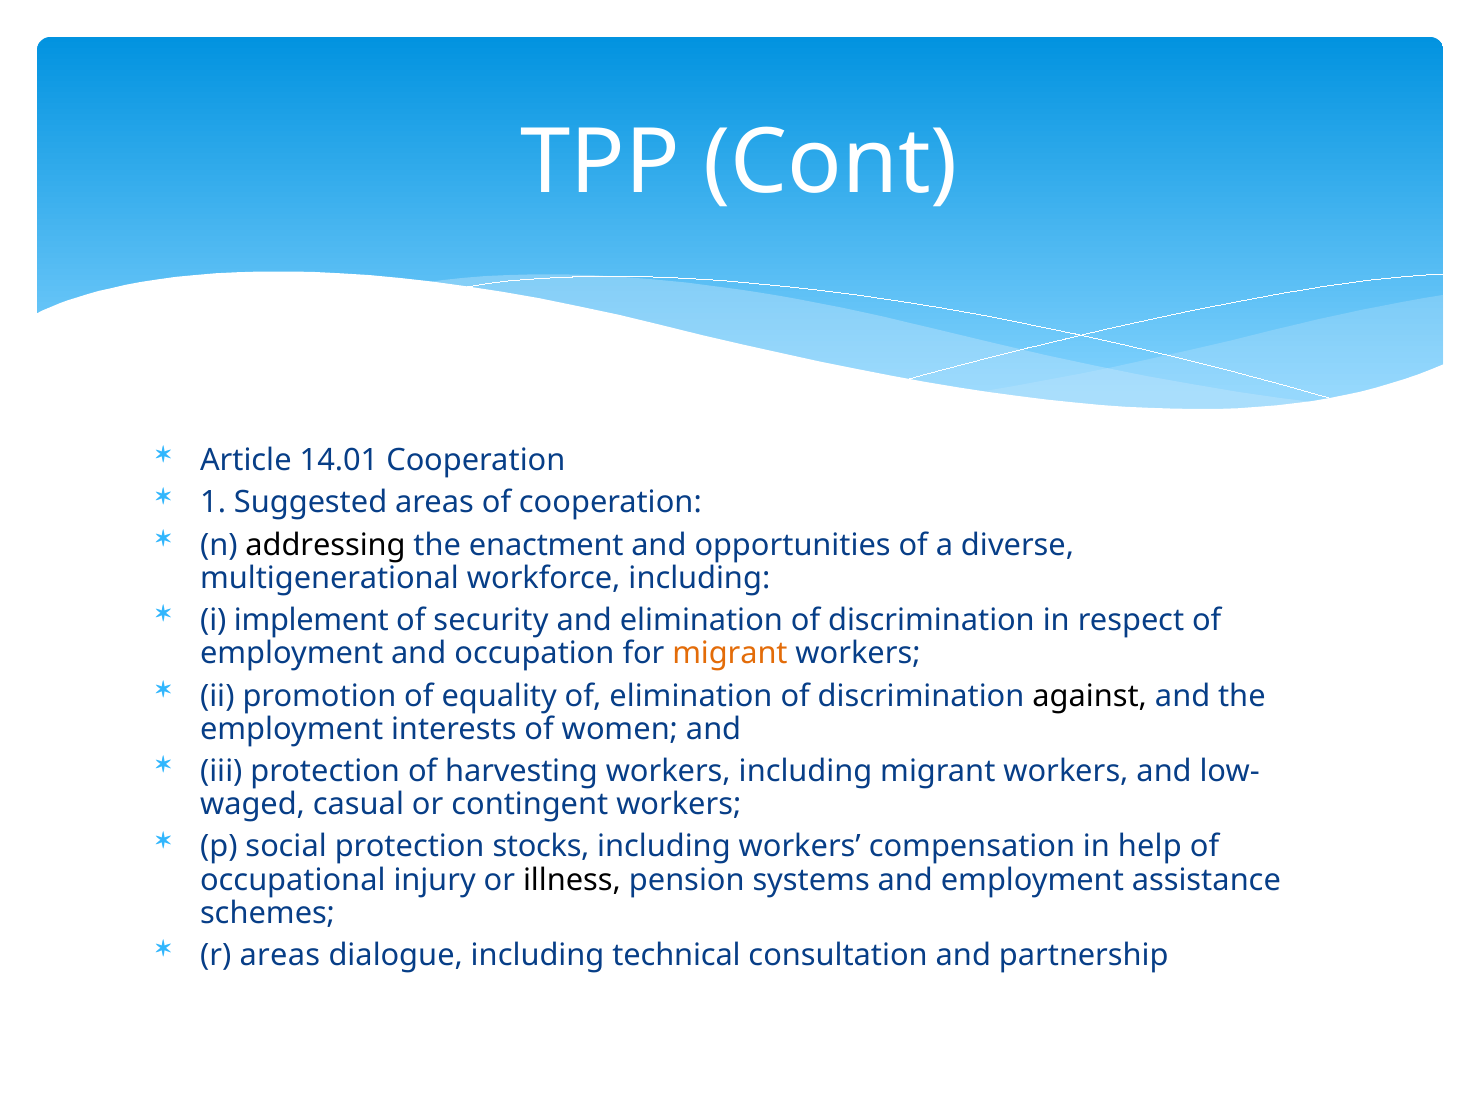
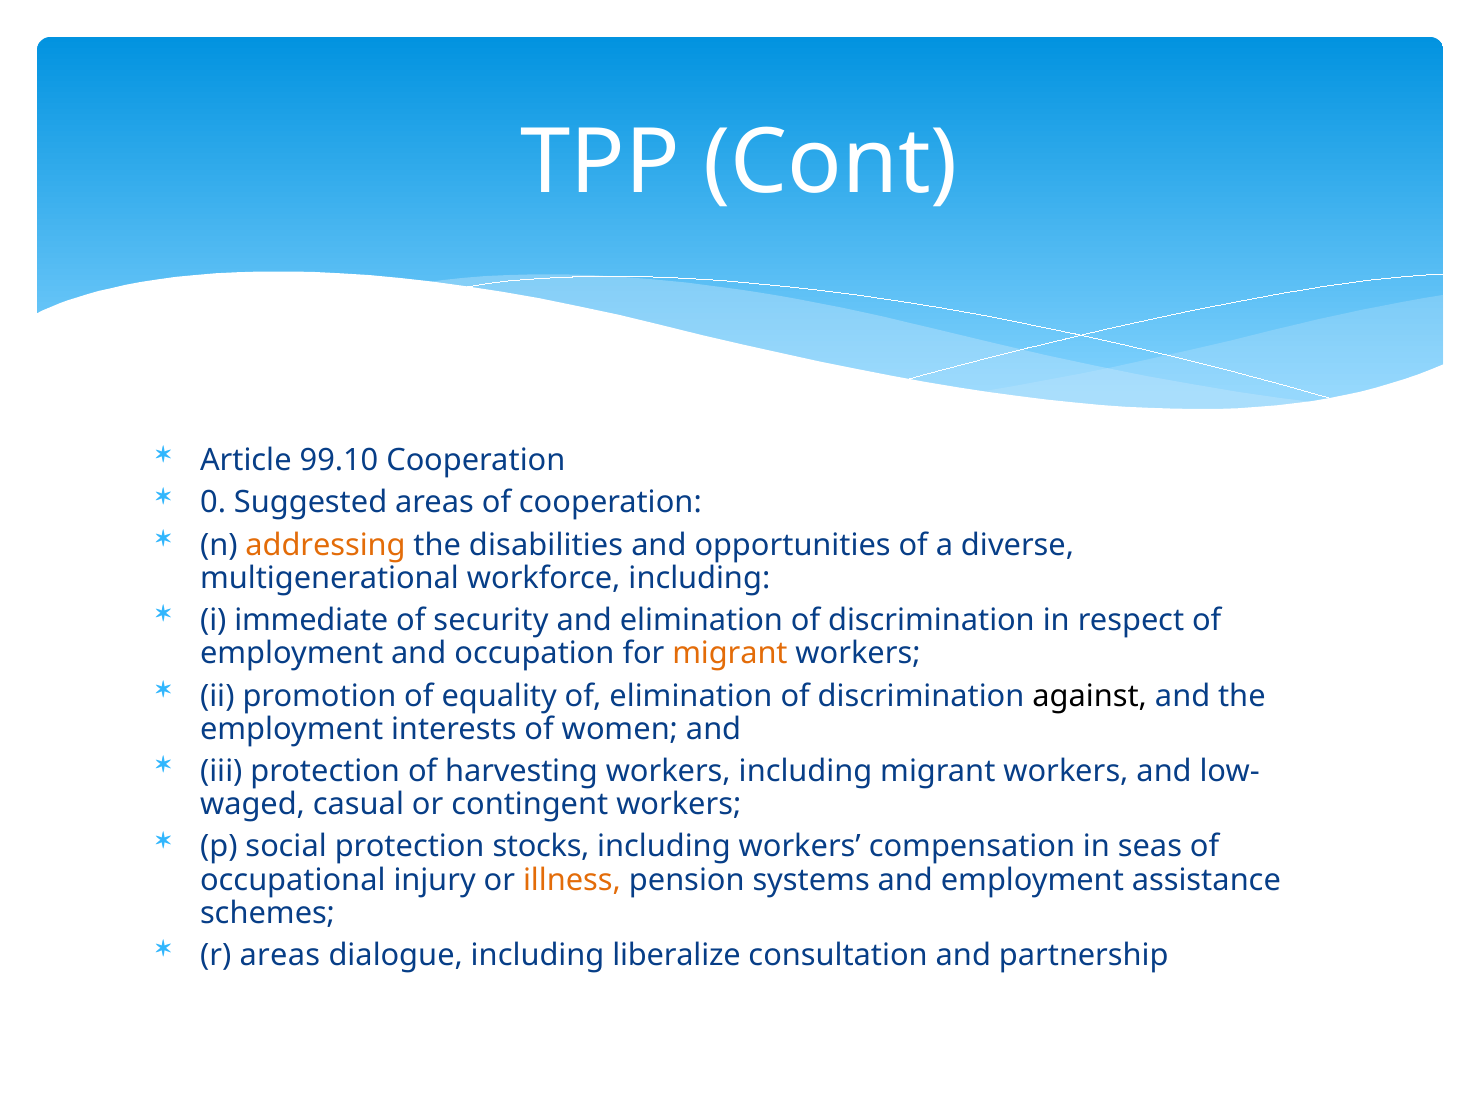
14.01: 14.01 -> 99.10 (339, 461)
1: 1 -> 0 (213, 503)
addressing colour: black -> orange (326, 545)
enactment: enactment -> disabilities (546, 545)
implement: implement -> immediate (311, 621)
help: help -> seas (1150, 847)
illness colour: black -> orange (572, 880)
technical: technical -> liberalize (677, 956)
